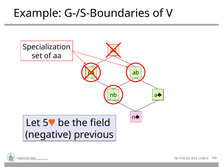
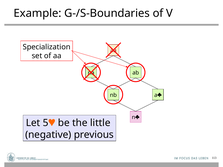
field: field -> little (100, 123)
